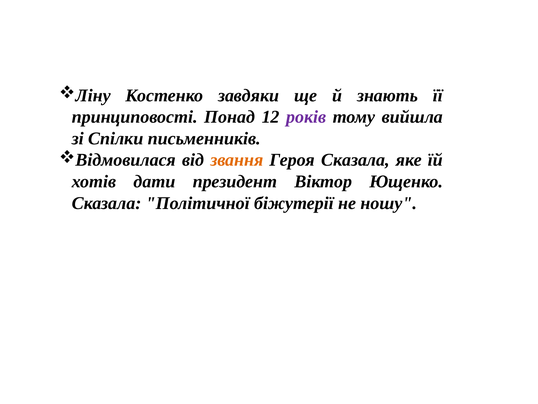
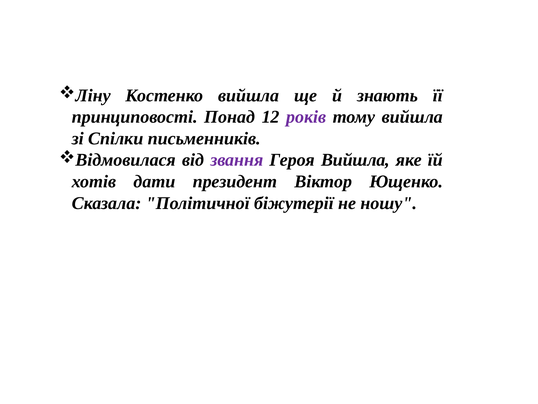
Костенко завдяки: завдяки -> вийшла (249, 95)
звання colour: orange -> purple (237, 160)
Героя Сказала: Сказала -> Вийшла (355, 160)
